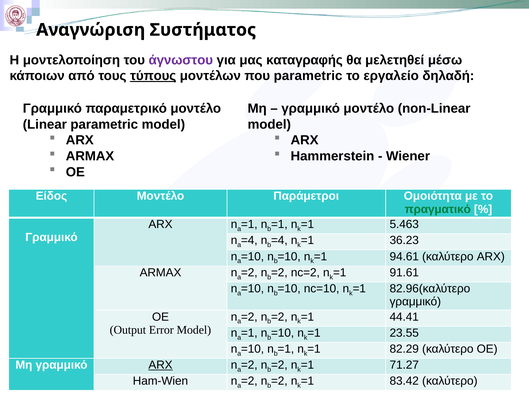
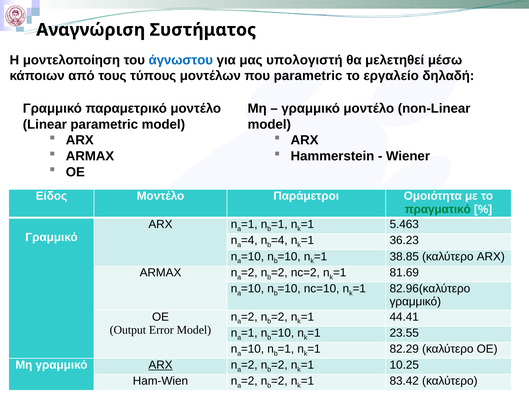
άγνωστου colour: purple -> blue (181, 60)
καταγραφής: καταγραφής -> υπολογιστή (304, 60)
τύπους underline: present -> none (153, 76)
94.61: 94.61 -> 38.85 (404, 256)
91.61: 91.61 -> 81.69 (404, 272)
71.27: 71.27 -> 10.25 (404, 365)
